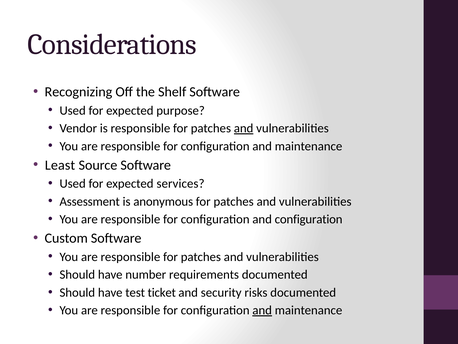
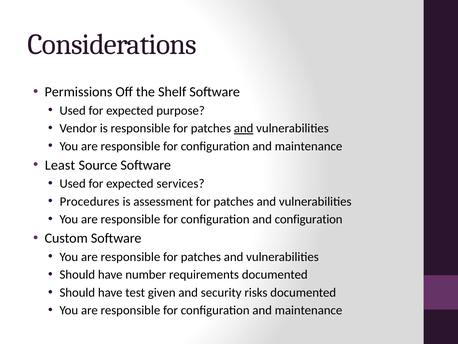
Recognizing: Recognizing -> Permissions (78, 92)
Assessment: Assessment -> Procedures (90, 201)
anonymous: anonymous -> assessment (163, 201)
ticket: ticket -> given (162, 292)
and underline: present -> none (262, 310)
